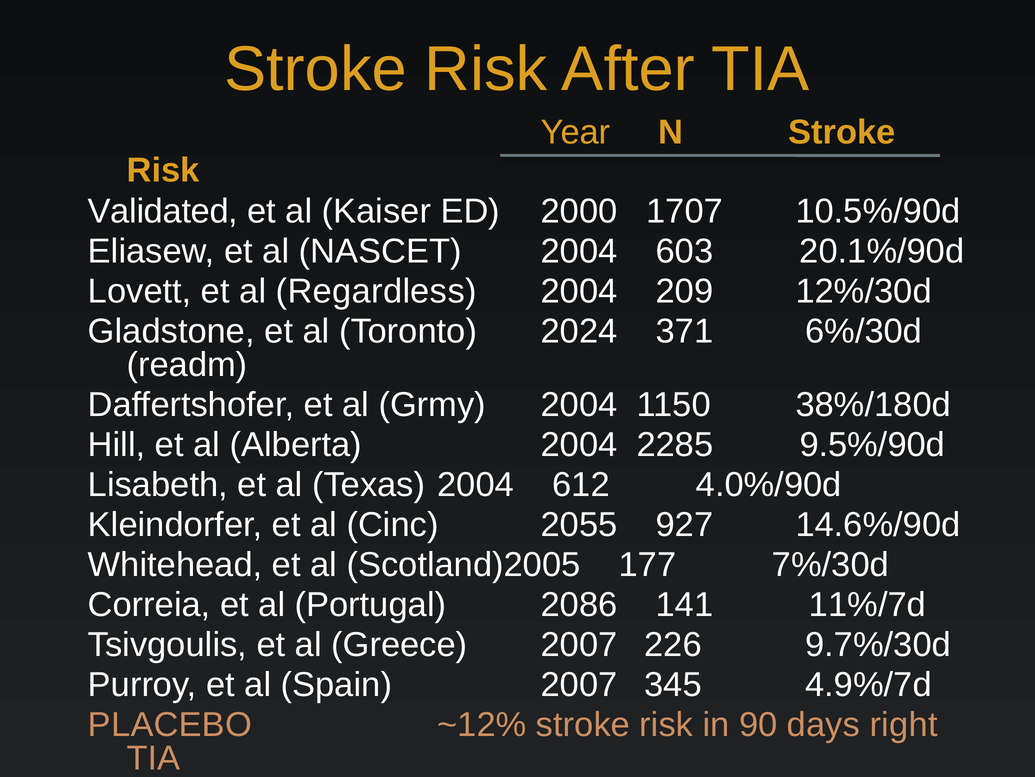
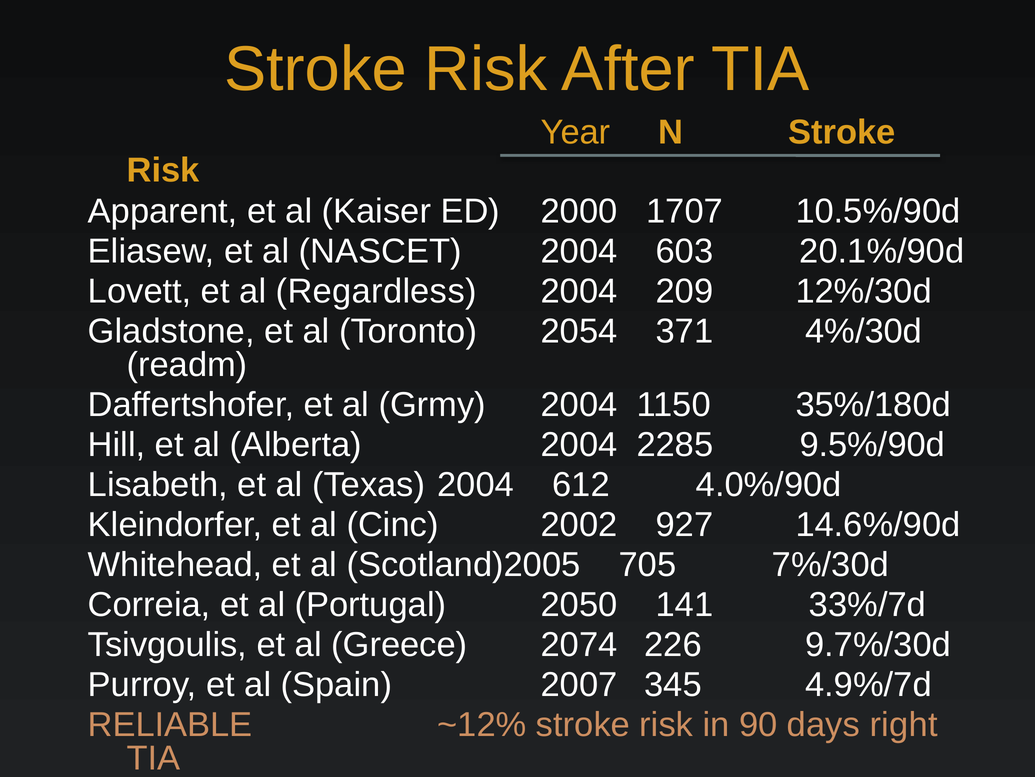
Validated: Validated -> Apparent (163, 211)
2024: 2024 -> 2054 (579, 331)
6%/30d: 6%/30d -> 4%/30d (864, 331)
38%/180d: 38%/180d -> 35%/180d (873, 404)
2055: 2055 -> 2002 (579, 524)
177: 177 -> 705 (648, 564)
2086: 2086 -> 2050 (579, 604)
11%/7d: 11%/7d -> 33%/7d (867, 604)
Greece 2007: 2007 -> 2074 (579, 644)
PLACEBO: PLACEBO -> RELIABLE (170, 724)
